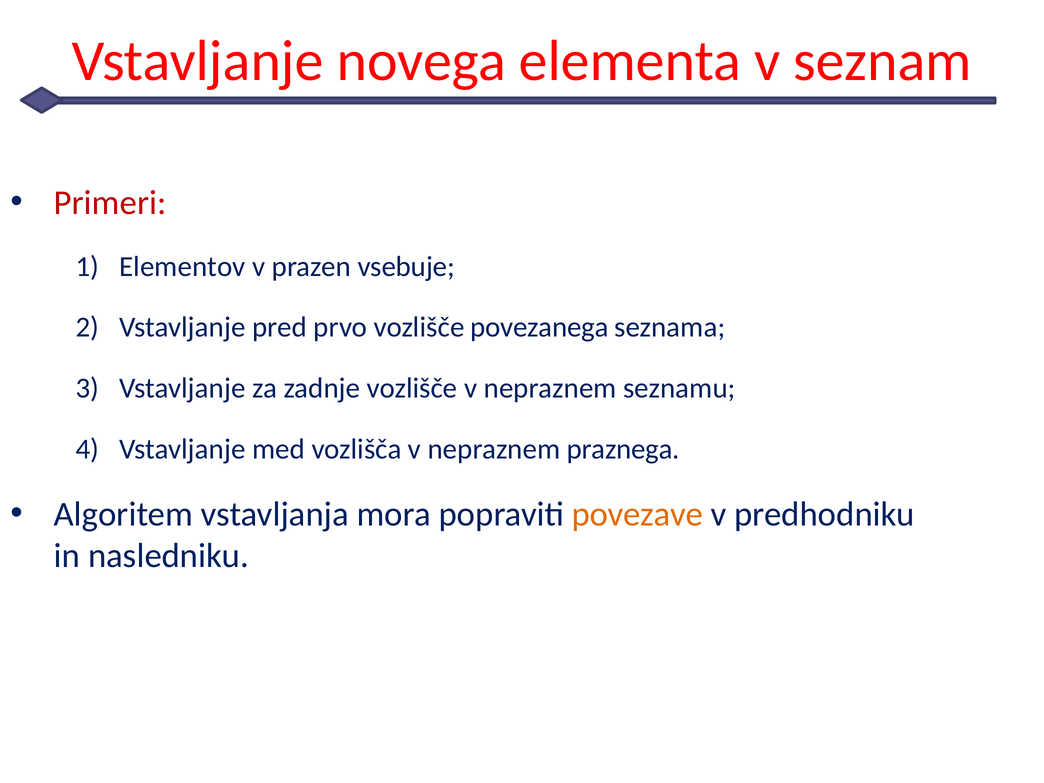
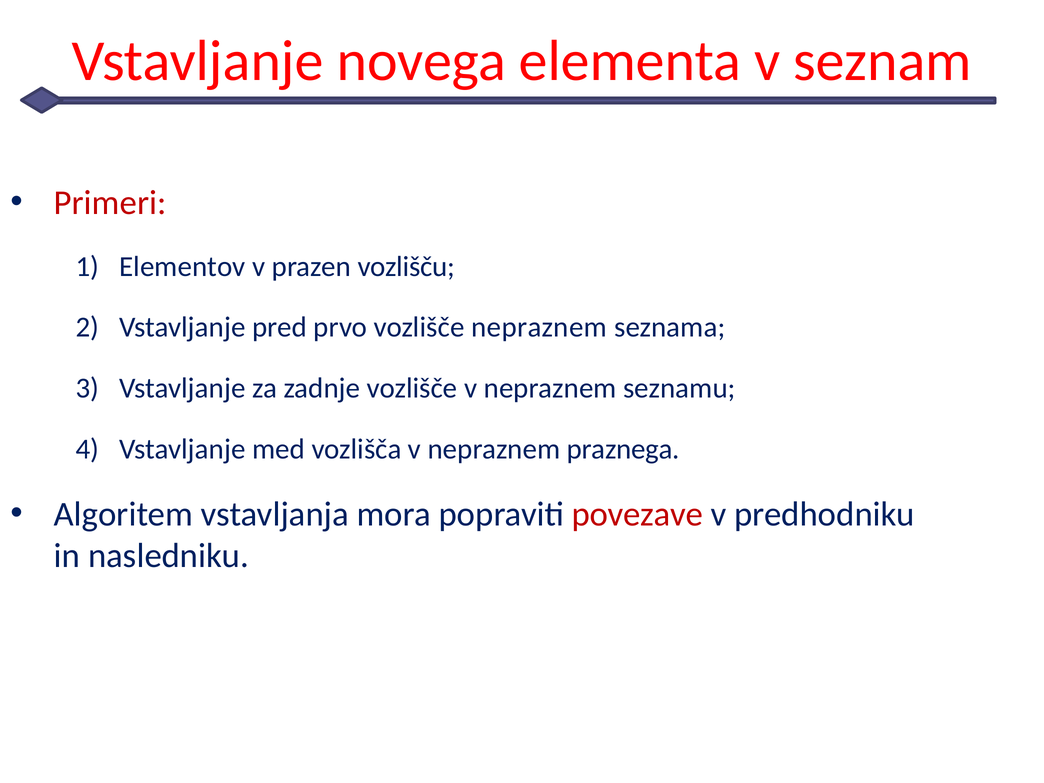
vsebuje: vsebuje -> vozlišču (406, 267)
vozlišče povezanega: povezanega -> nepraznem (539, 327)
povezave colour: orange -> red (637, 514)
